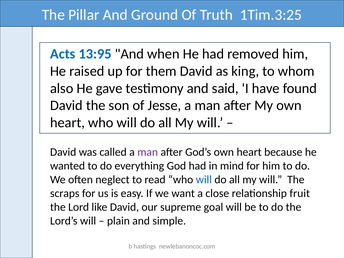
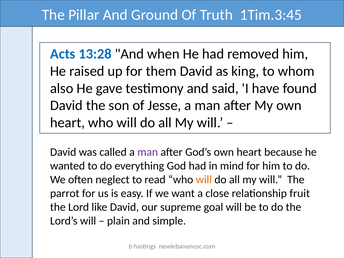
1Tim.3:25: 1Tim.3:25 -> 1Tim.3:45 (271, 15)
13:95: 13:95 -> 13:28 (95, 54)
will colour: blue -> orange (204, 180)
scraps: scraps -> parrot (65, 193)
